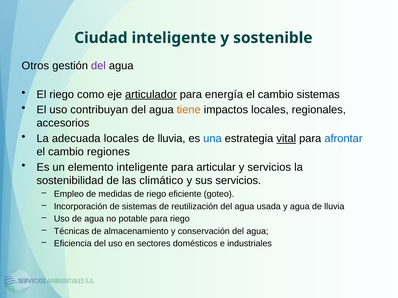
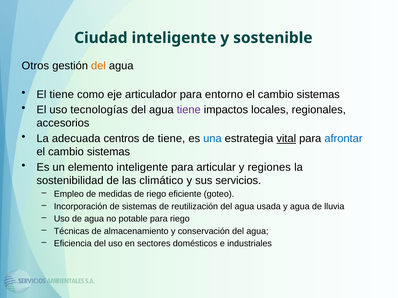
del colour: purple -> orange (98, 66)
El riego: riego -> tiene (62, 95)
articulador underline: present -> none (151, 95)
energía: energía -> entorno (224, 95)
contribuyan: contribuyan -> tecnologías (99, 110)
tiene colour: orange -> purple (189, 110)
adecuada locales: locales -> centros (121, 139)
lluvia: lluvia -> tiene (171, 139)
regiones: regiones -> sistemas (108, 152)
y servicios: servicios -> regiones (269, 168)
